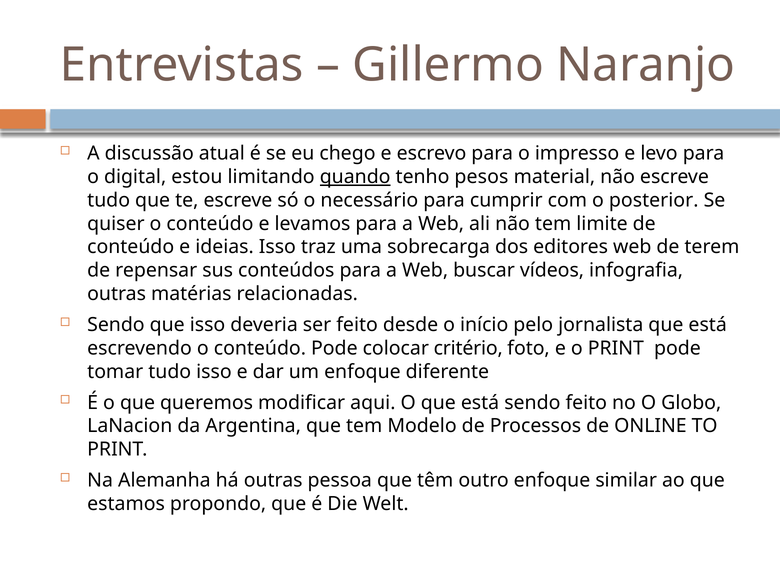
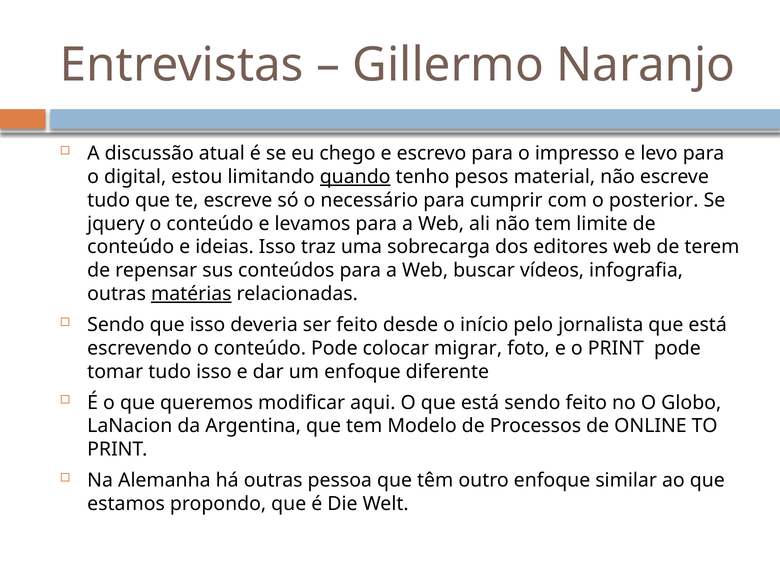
quiser: quiser -> jquery (116, 224)
matérias underline: none -> present (191, 294)
critério: critério -> migrar (468, 348)
